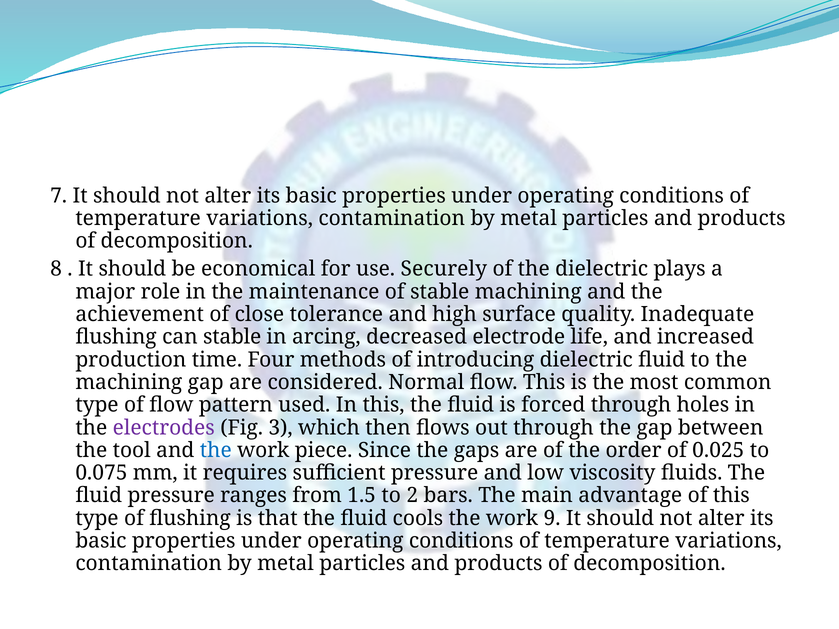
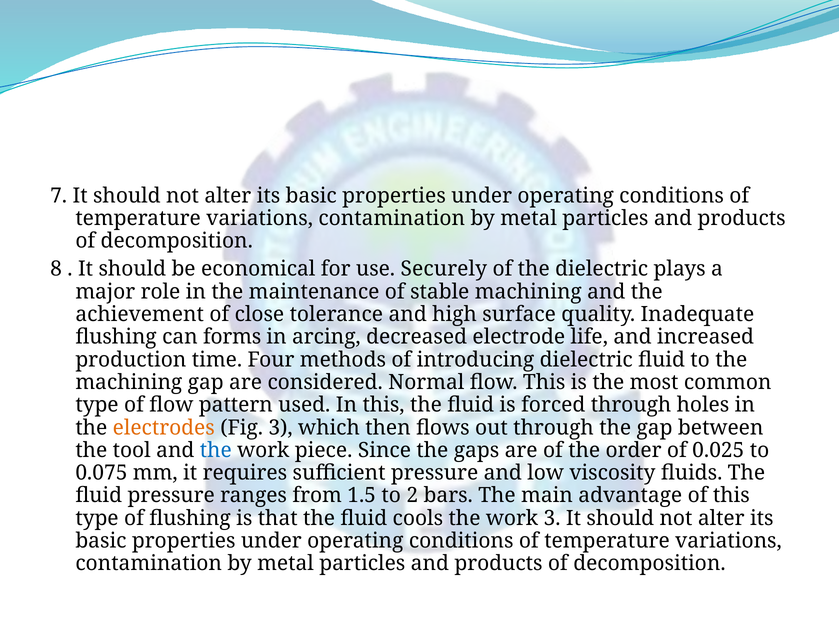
can stable: stable -> forms (232, 337)
electrodes colour: purple -> orange (164, 428)
work 9: 9 -> 3 (552, 518)
